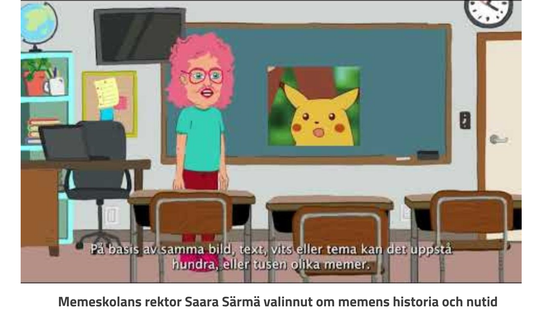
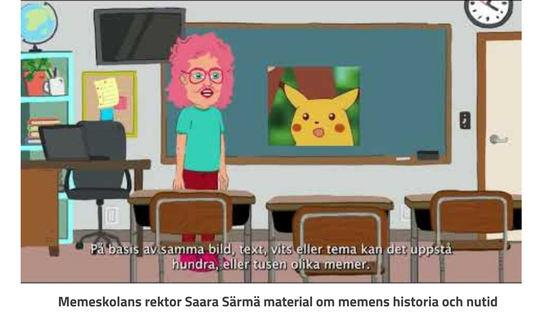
valinnut: valinnut -> material (288, 302)
